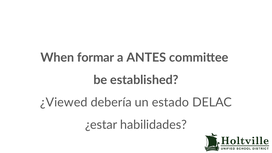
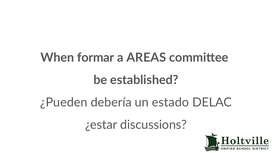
ANTES: ANTES -> AREAS (146, 58)
¿Viewed: ¿Viewed -> ¿Pueden (64, 102)
habilidades: habilidades -> discussions (154, 125)
